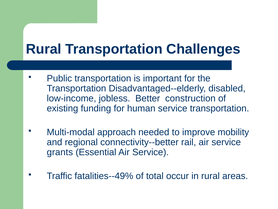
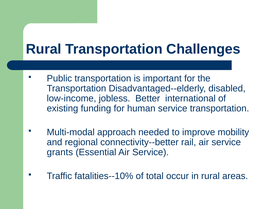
construction: construction -> international (190, 98)
fatalities--49%: fatalities--49% -> fatalities--10% (104, 176)
